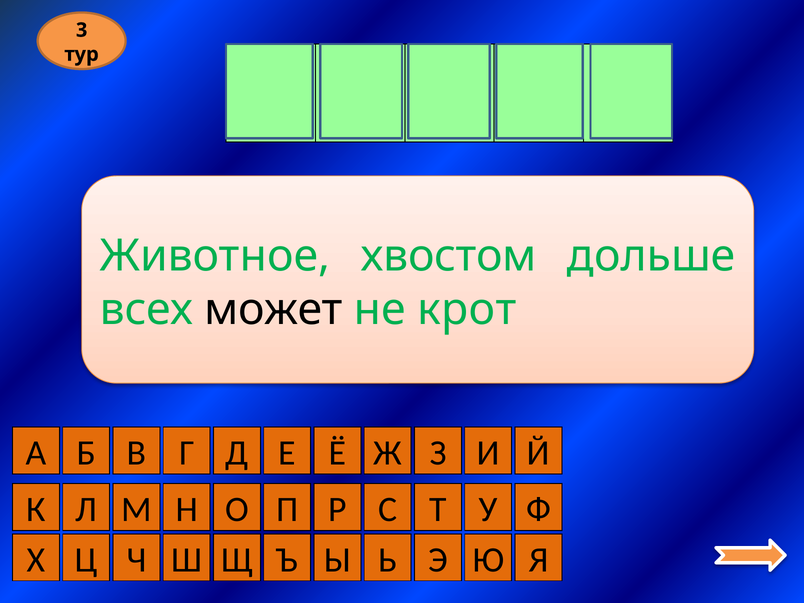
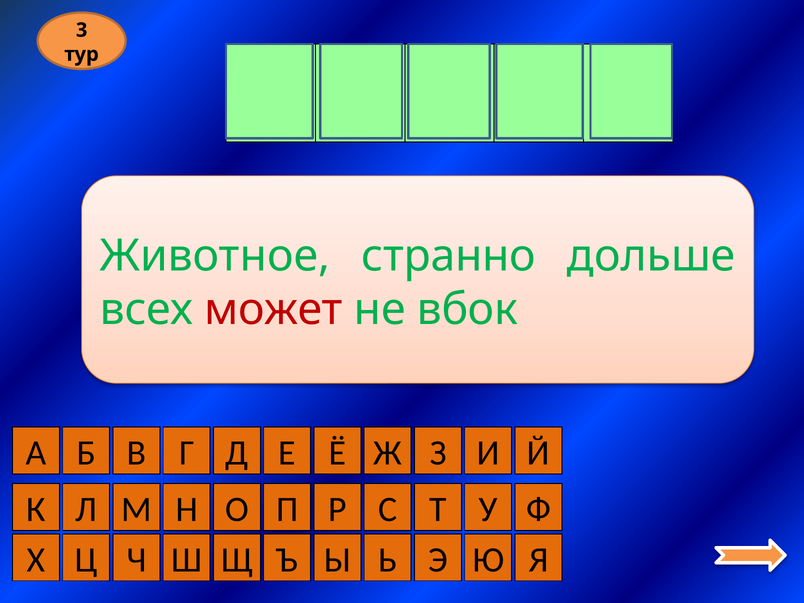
хвостом: хвостом -> странно (449, 256)
может colour: black -> red (274, 309)
крот: крот -> вбок (467, 309)
